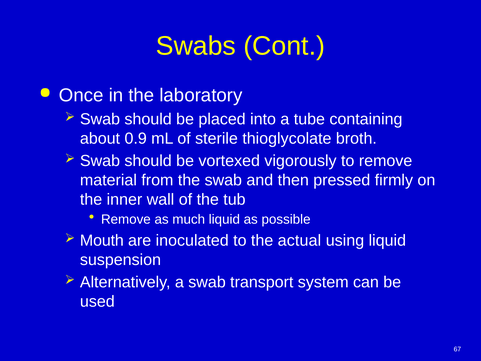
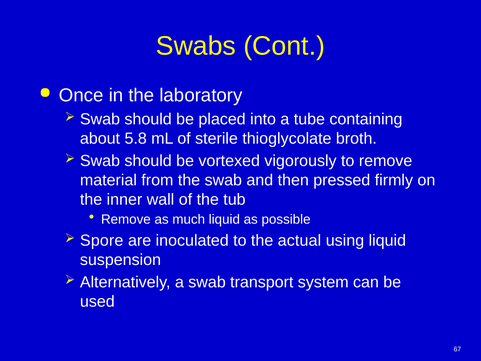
0.9: 0.9 -> 5.8 (136, 138)
Mouth: Mouth -> Spore (102, 240)
